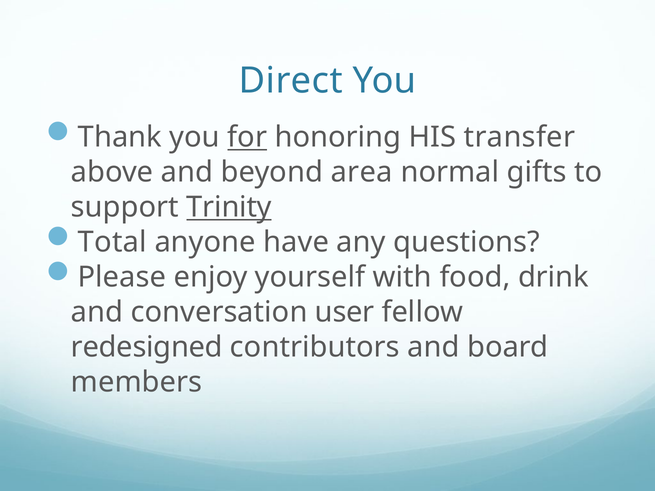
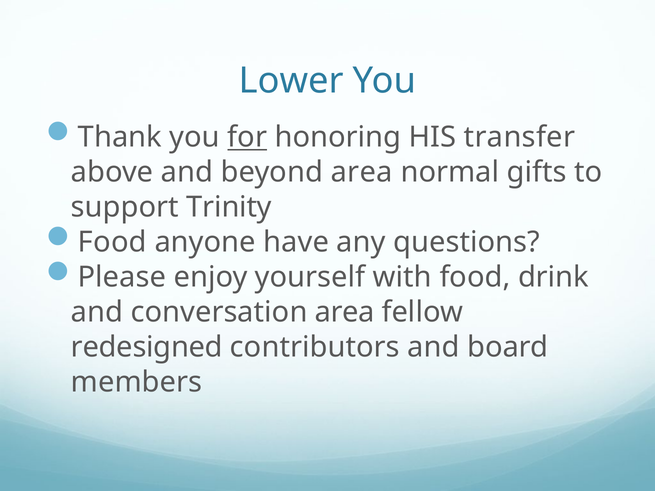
Direct: Direct -> Lower (291, 81)
Trinity underline: present -> none (229, 207)
Total: Total -> Food (112, 242)
conversation user: user -> area (345, 312)
